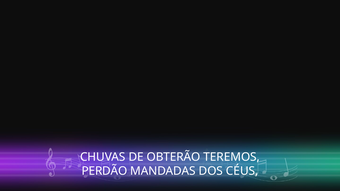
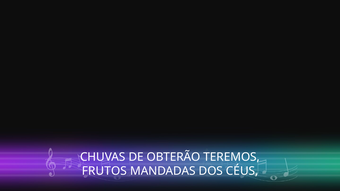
PERDÃO: PERDÃO -> FRUTOS (104, 171)
